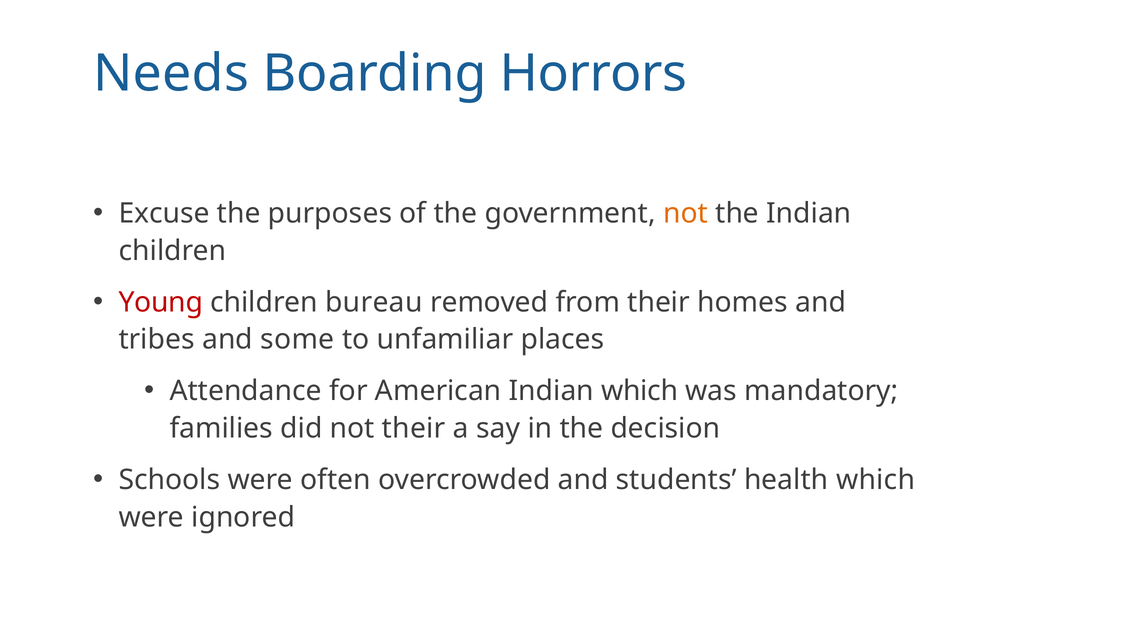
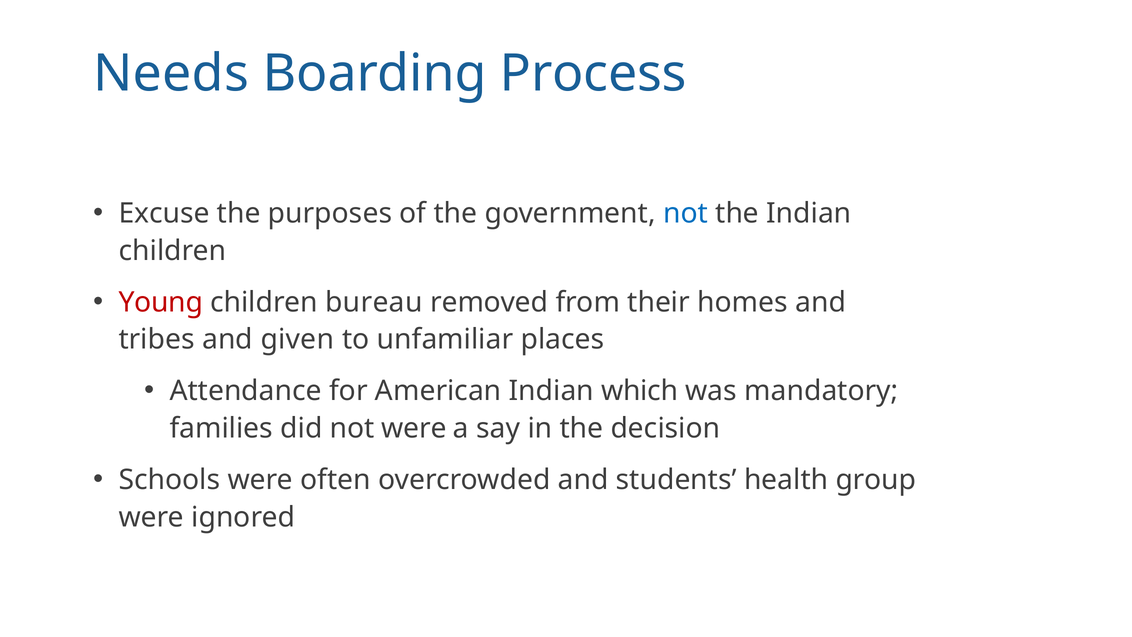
Horrors: Horrors -> Process (593, 74)
not colour: orange -> blue (686, 213)
some: some -> given (297, 340)
not their: their -> were (414, 428)
health which: which -> group (876, 480)
